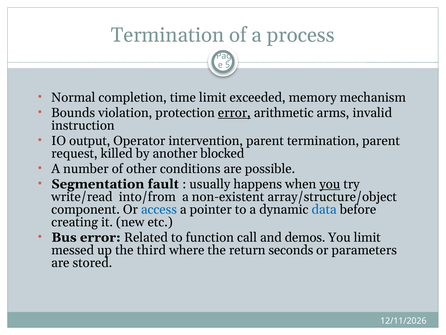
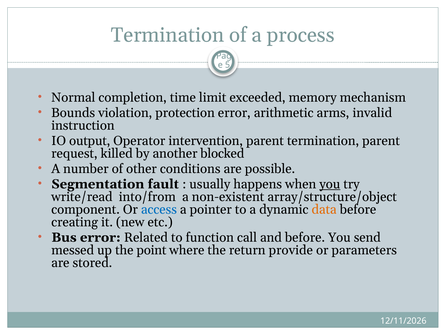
error underline: present -> none (234, 113)
data colour: blue -> orange (324, 209)
and demos: demos -> before (305, 237)
You limit: limit -> send (367, 237)
third: third -> point (151, 250)
seconds: seconds -> provide (291, 250)
